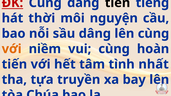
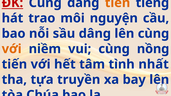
tiến colour: black -> orange (118, 3)
thời: thời -> trao (42, 18)
hoàn: hoàn -> nồng (153, 49)
